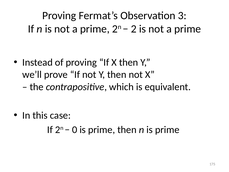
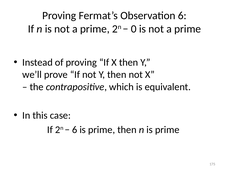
Observation 3: 3 -> 6 (182, 15)
2: 2 -> 0 (134, 29)
0: 0 -> 6 (75, 129)
